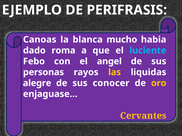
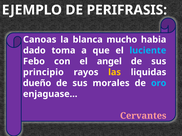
roma: roma -> toma (63, 51)
personas: personas -> principio (43, 72)
alegre: alegre -> dueño (37, 83)
conocer: conocer -> morales (111, 83)
oro colour: yellow -> light blue (159, 83)
Cervantes colour: yellow -> pink (143, 116)
